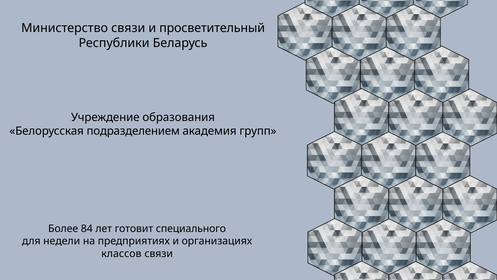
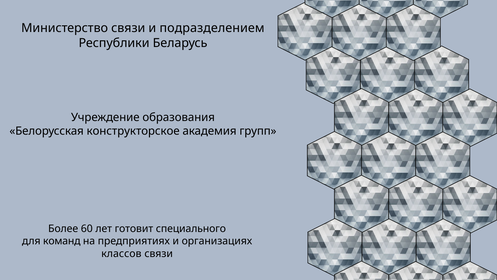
просветительный: просветительный -> подразделением (212, 28)
подразделением: подразделением -> конструкторское (133, 131)
84: 84 -> 60 (87, 228)
недели: недели -> команд (62, 241)
